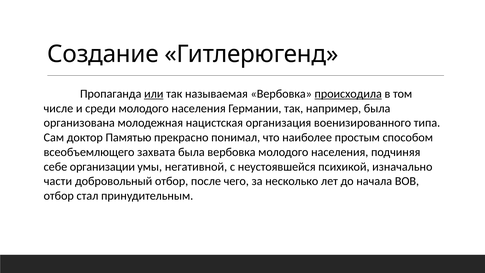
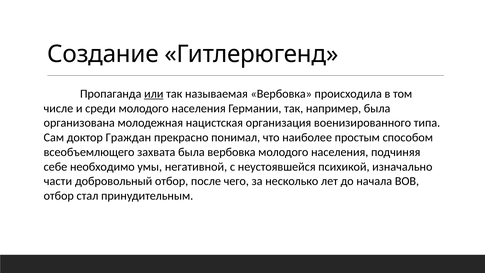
происходила underline: present -> none (348, 94)
Памятью: Памятью -> Граждан (128, 137)
организации: организации -> необходимо (102, 167)
